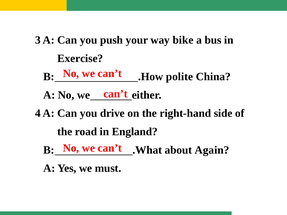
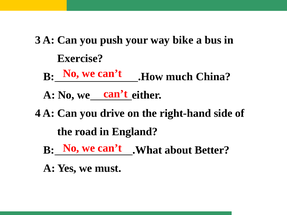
polite: polite -> much (179, 77)
Again: Again -> Better (212, 150)
